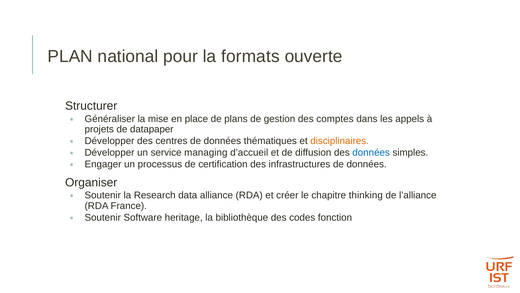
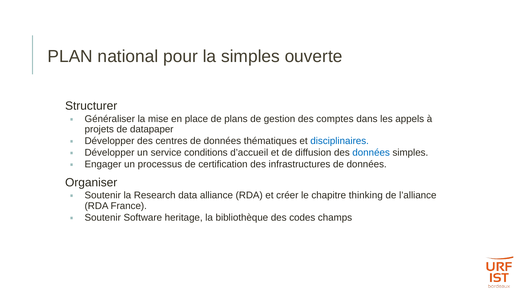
la formats: formats -> simples (250, 56)
disciplinaires colour: orange -> blue (340, 141)
managing: managing -> conditions (206, 152)
fonction: fonction -> champs (335, 217)
